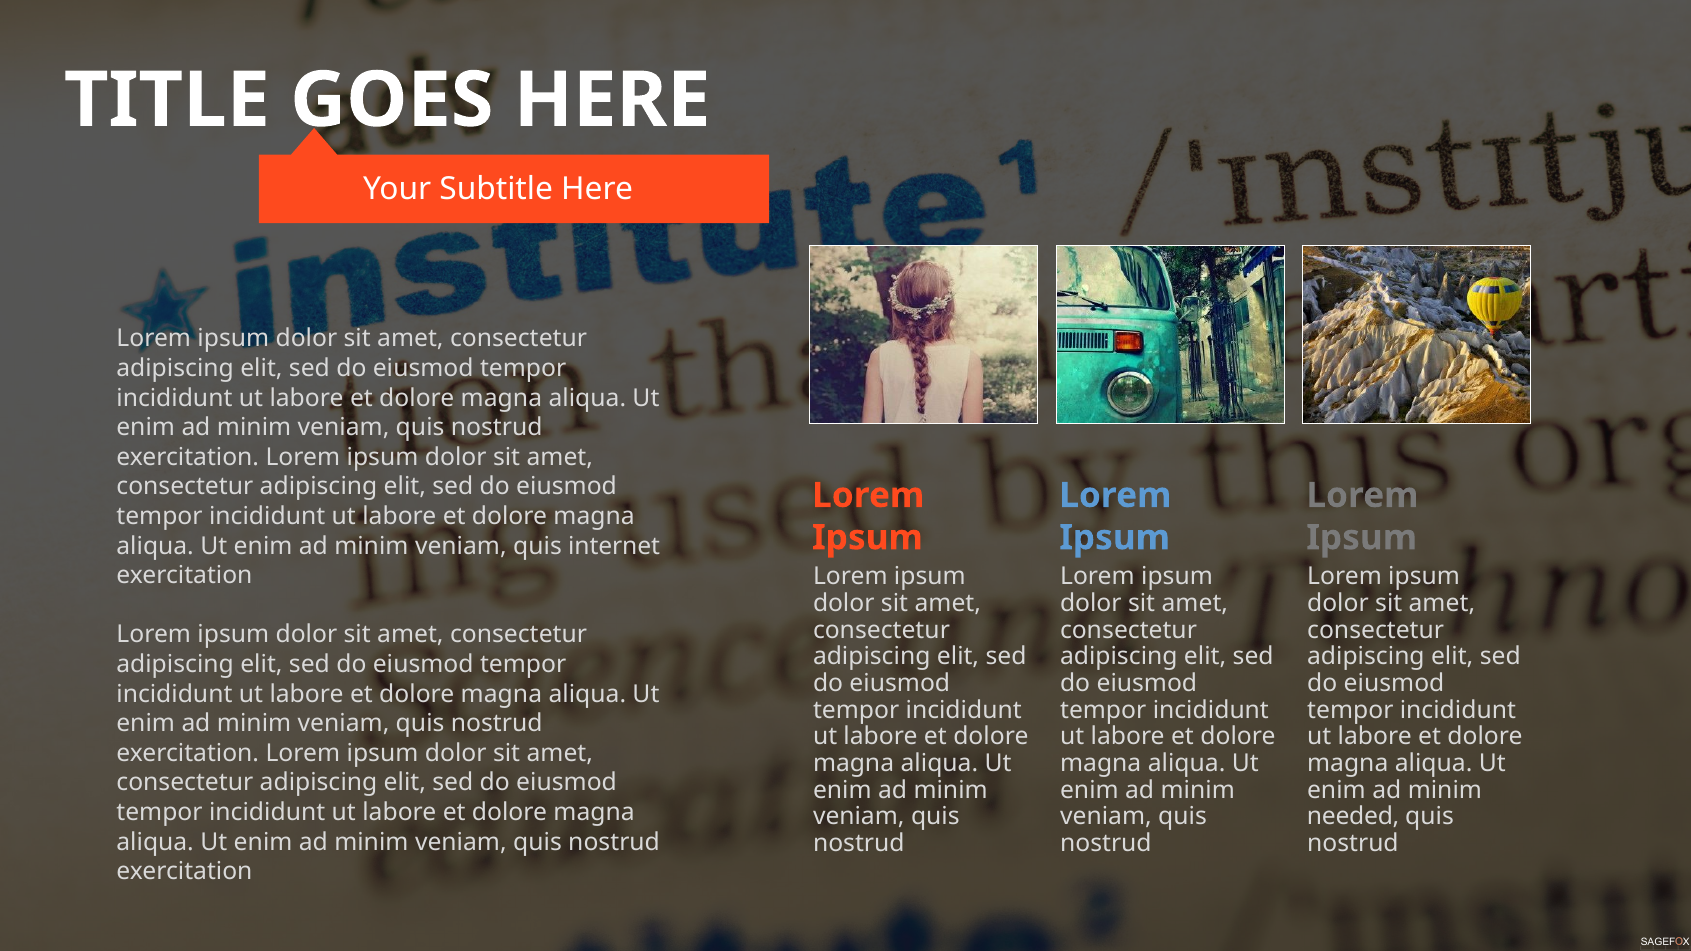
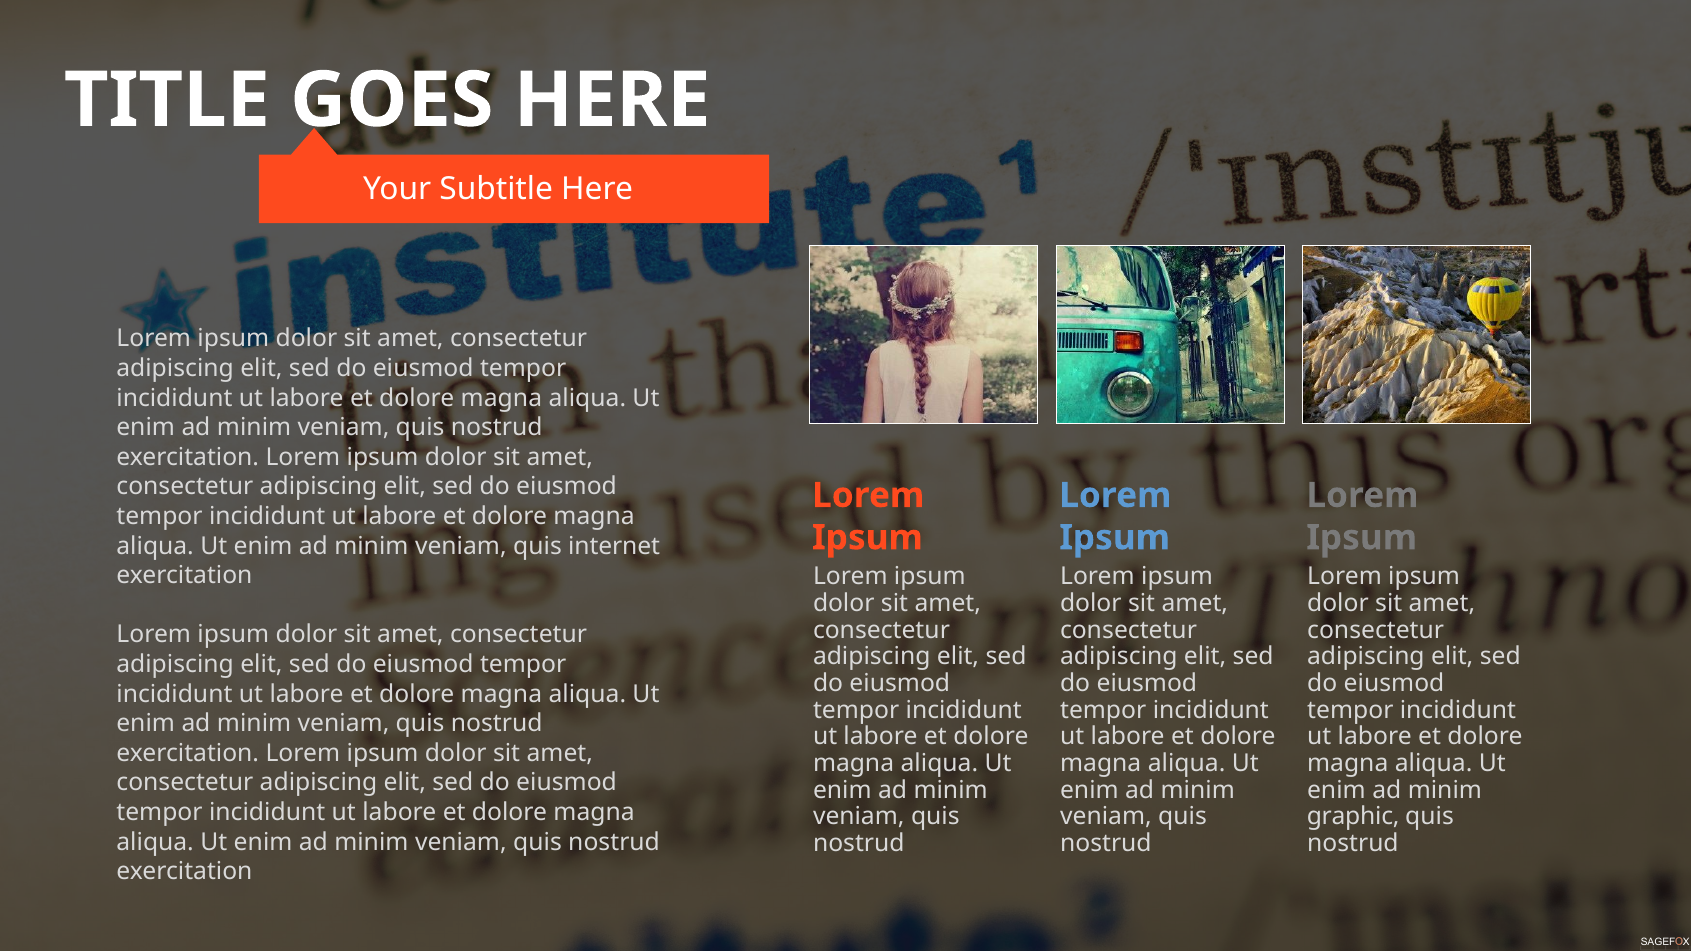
needed: needed -> graphic (1353, 817)
